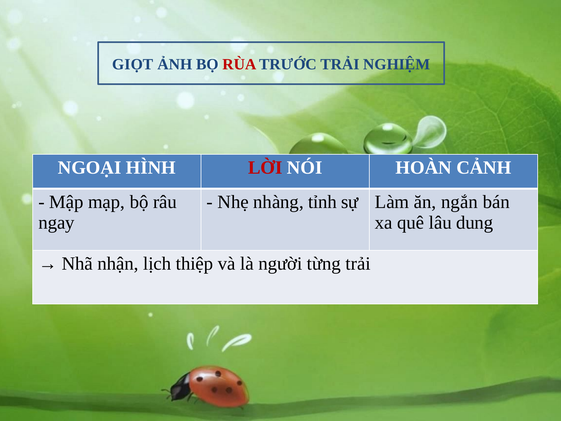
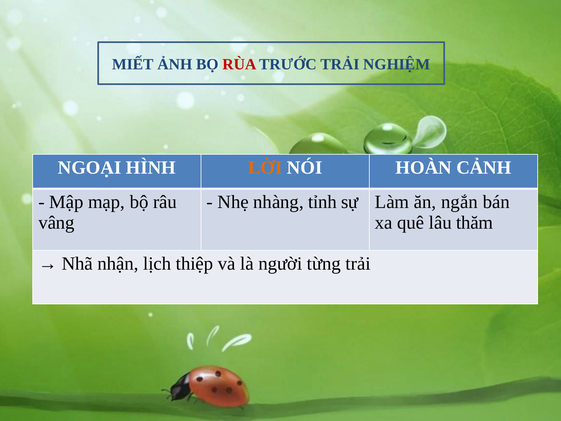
GIỌT: GIỌT -> MIẾT (133, 64)
LỜI colour: red -> orange (265, 168)
ngay: ngay -> vâng (56, 223)
dung: dung -> thăm (475, 223)
